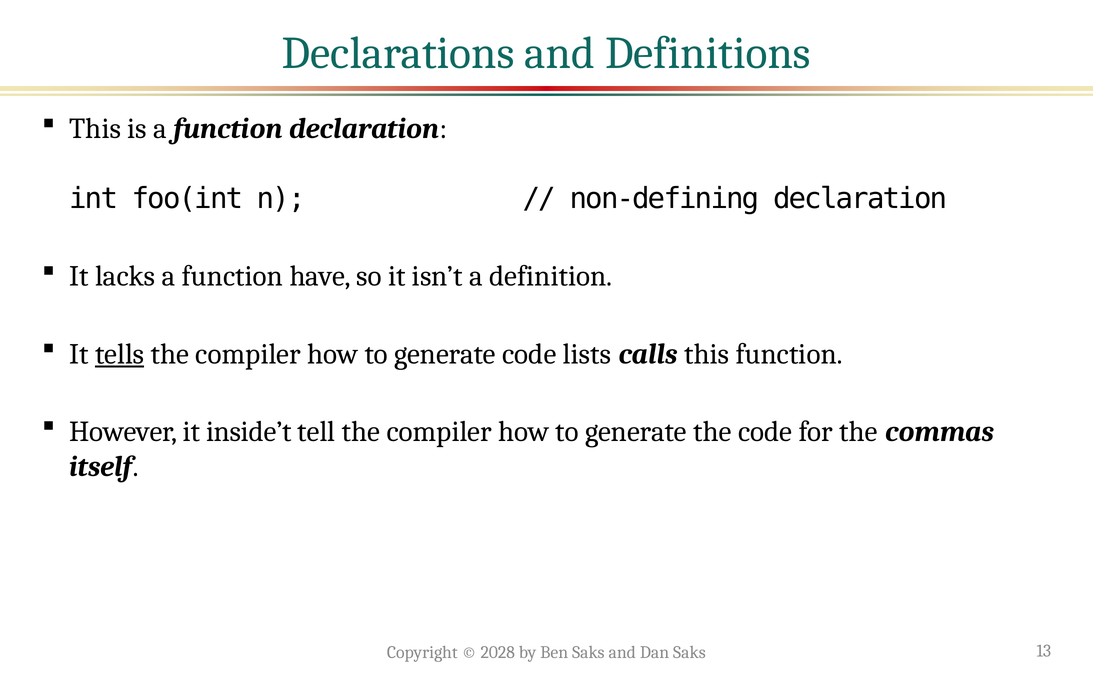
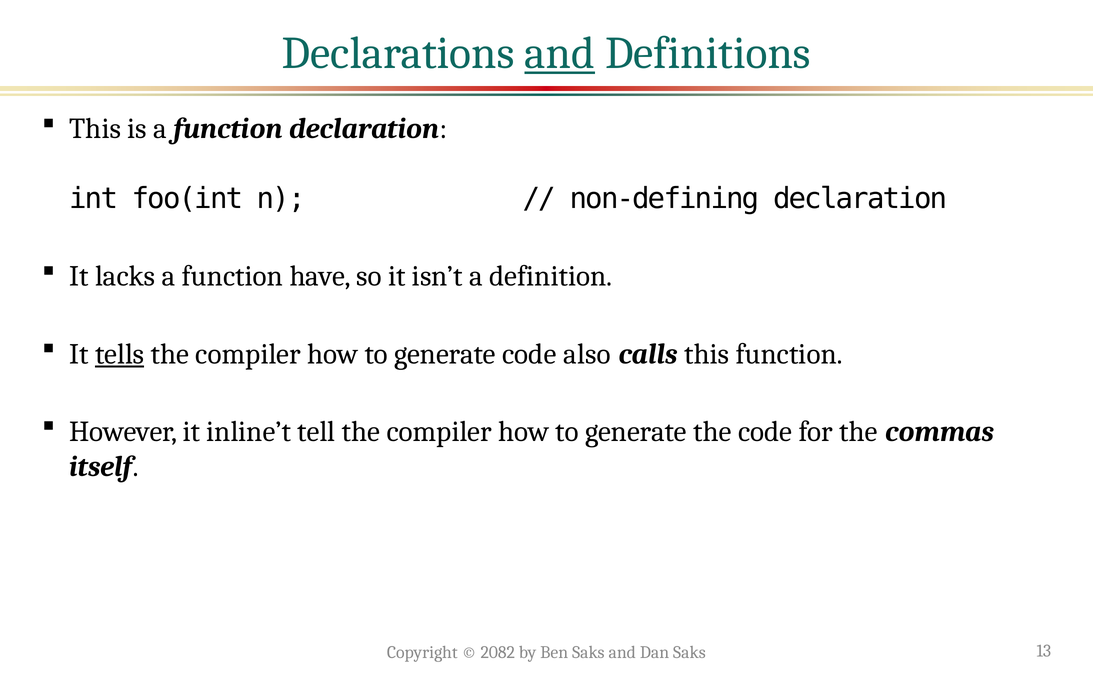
and underline: none -> present (560, 53)
lists: lists -> also (587, 354)
inside’t: inside’t -> inline’t (249, 432)
2028: 2028 -> 2082 (498, 652)
